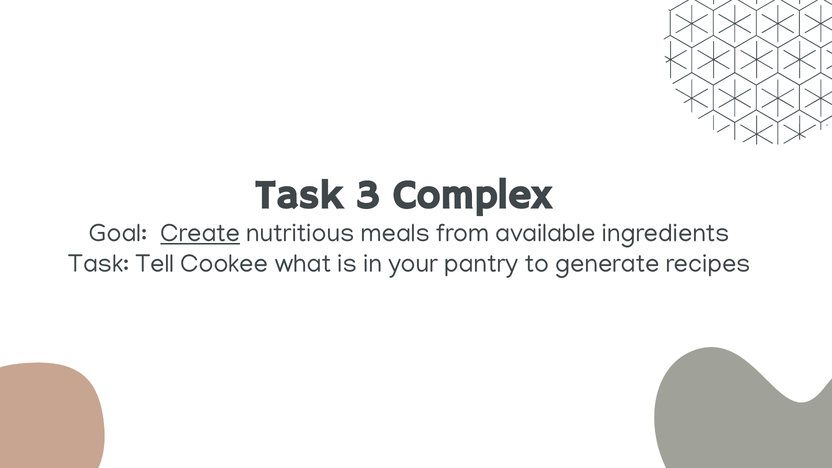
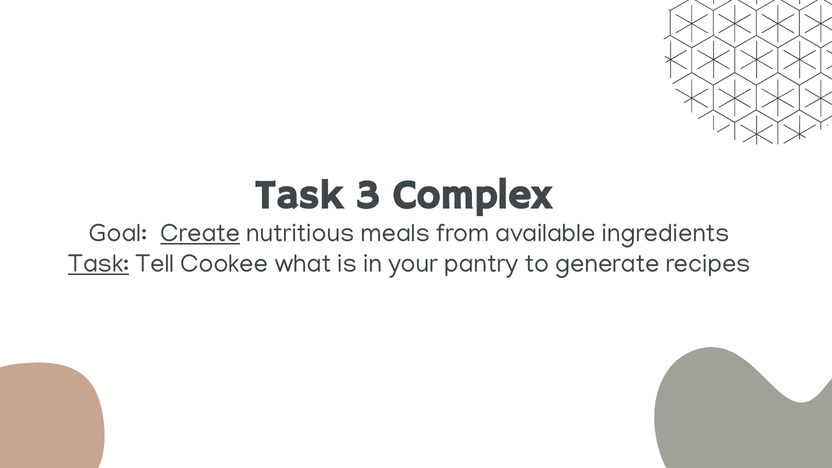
Task underline: none -> present (99, 263)
